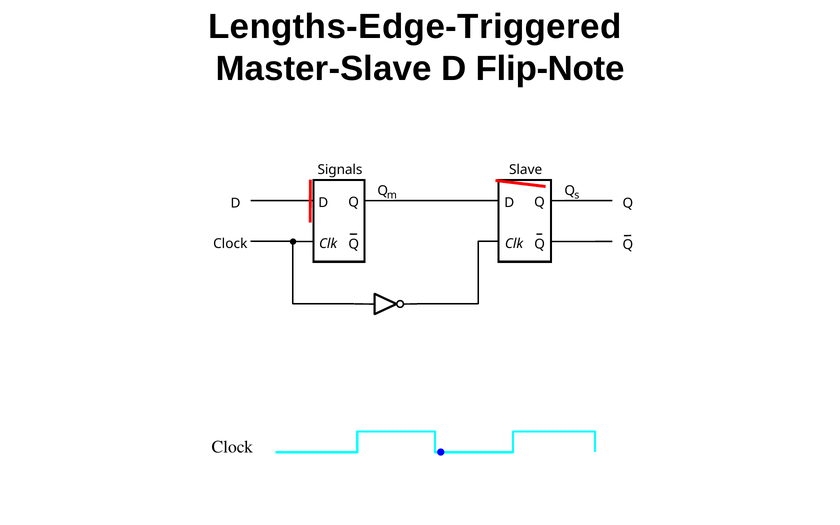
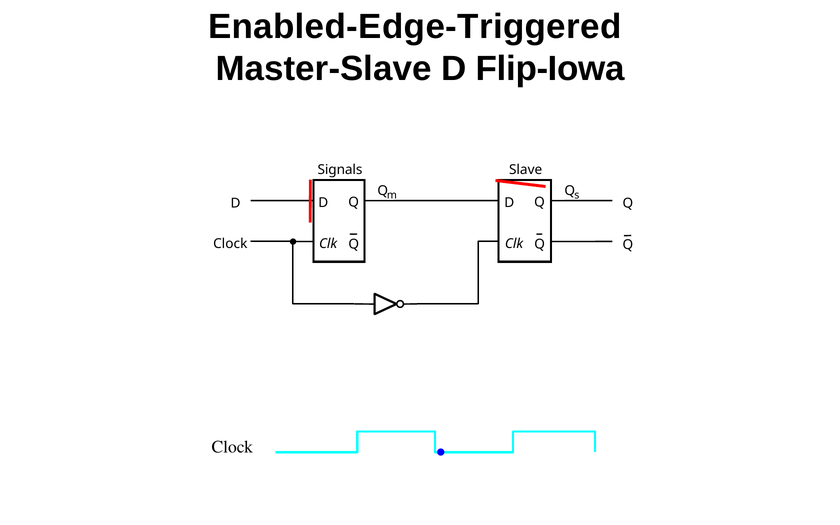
Lengths-Edge-Triggered: Lengths-Edge-Triggered -> Enabled-Edge-Triggered (415, 27)
Flip-Note: Flip-Note -> Flip-Iowa (550, 69)
